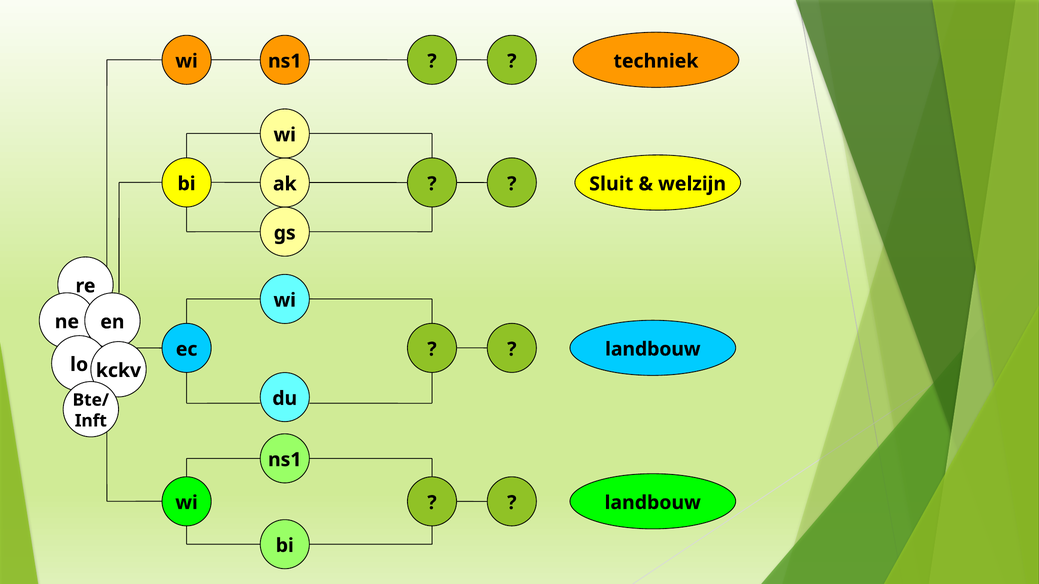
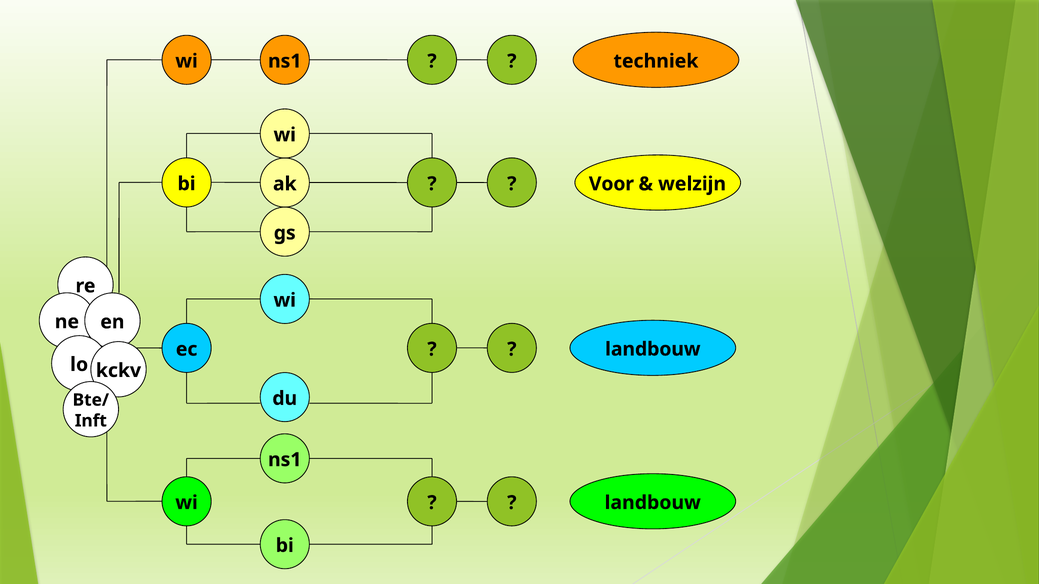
Sluit: Sluit -> Voor (611, 184)
